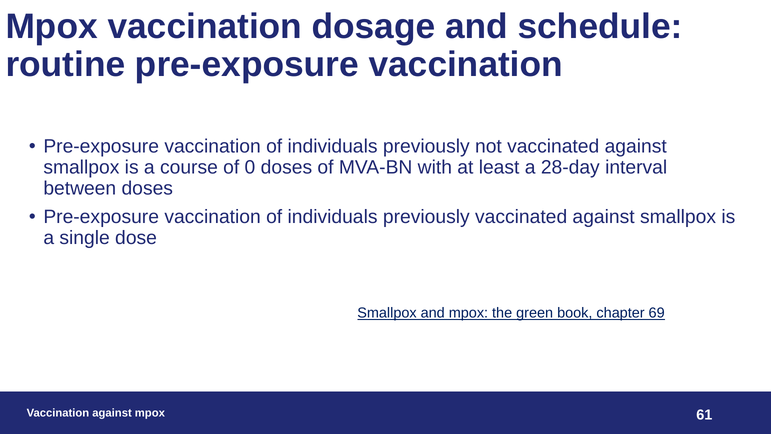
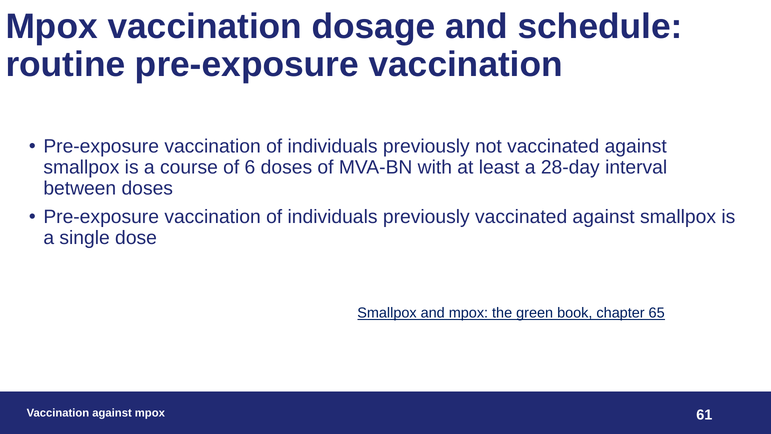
0: 0 -> 6 (250, 167)
69: 69 -> 65 (657, 313)
